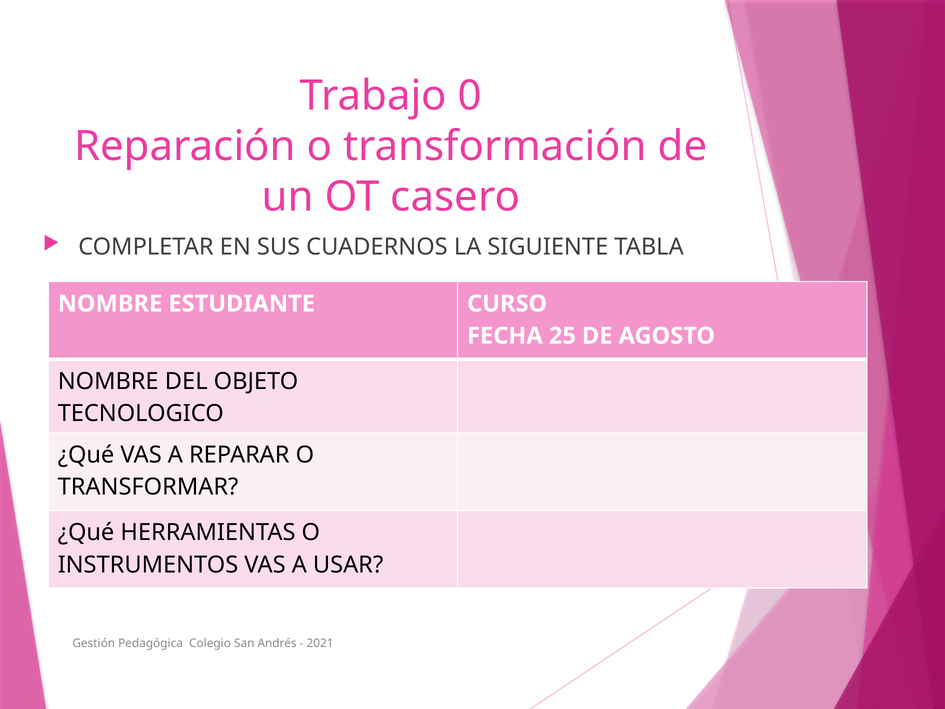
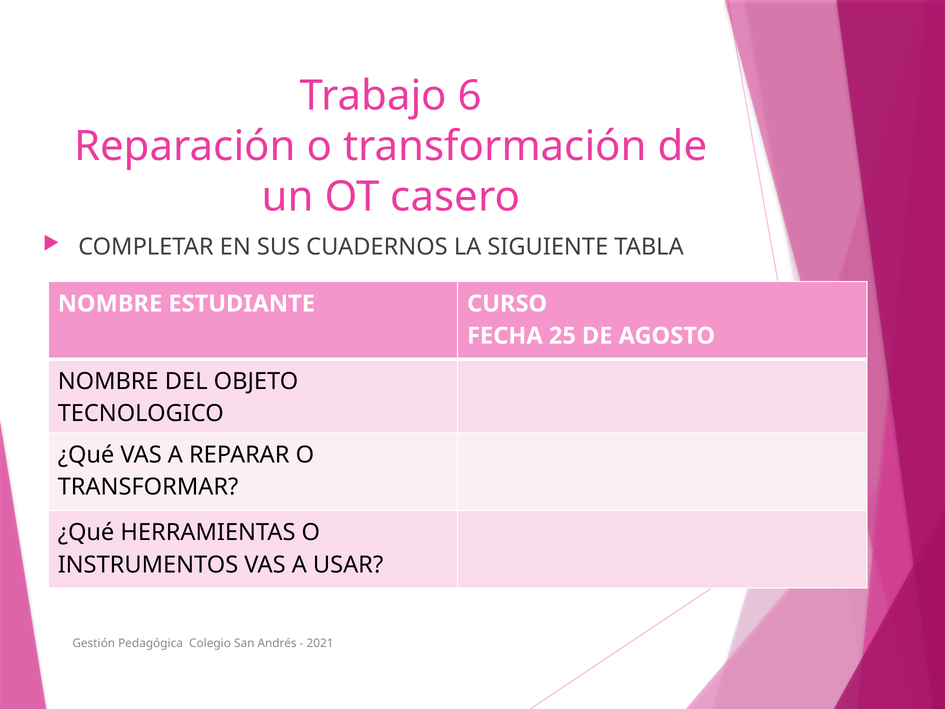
0: 0 -> 6 (470, 96)
